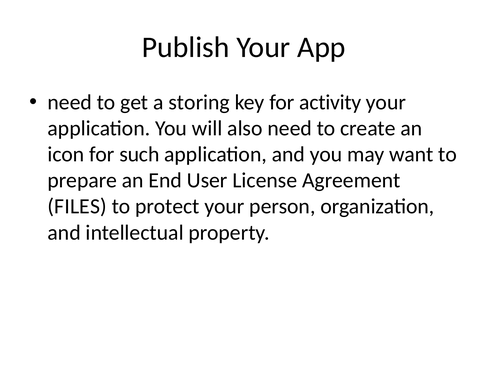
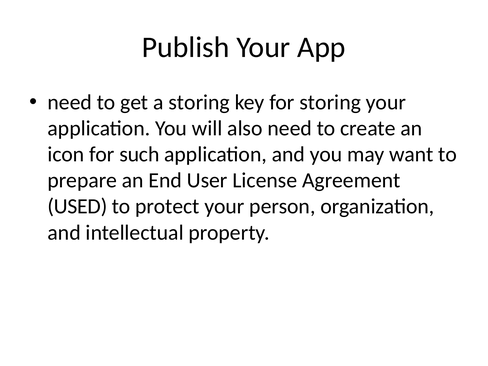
for activity: activity -> storing (330, 102)
FILES: FILES -> USED (77, 207)
